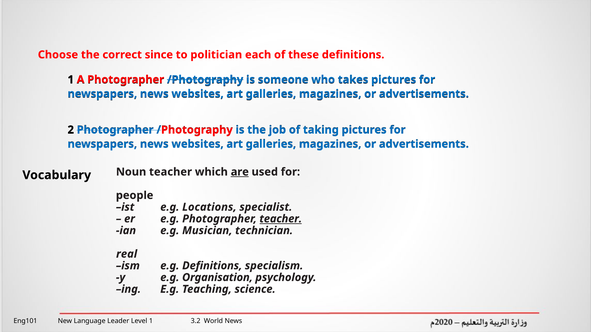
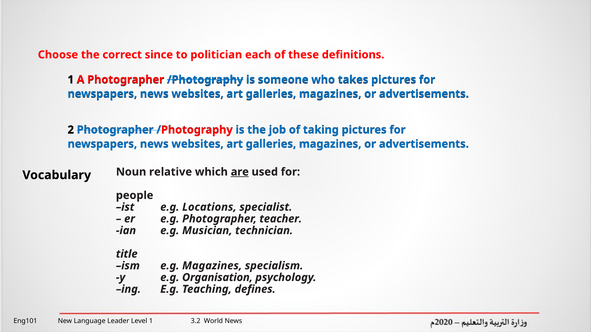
Noun teacher: teacher -> relative (171, 172)
teacher underline: present -> none (281, 219)
real: real -> title (127, 254)
e.g Definitions: Definitions -> Magazines (212, 266)
science: science -> defines (255, 289)
